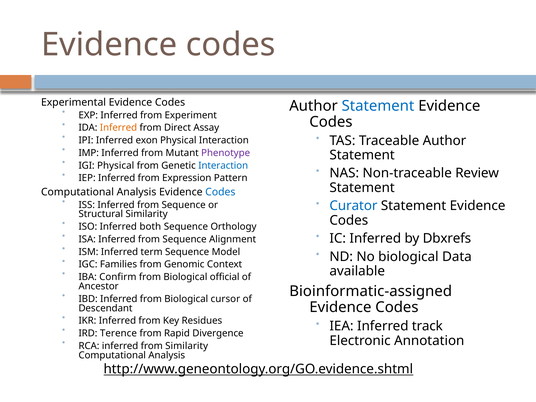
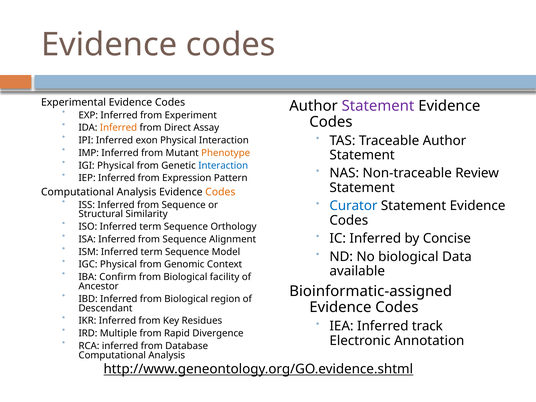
Statement colour: blue -> purple (378, 106)
Phenotype colour: purple -> orange (226, 153)
Codes colour: blue -> orange (220, 192)
ISO Inferred both: both -> term (150, 227)
Dbxrefs: Dbxrefs -> Concise (447, 238)
IGC Families: Families -> Physical (118, 264)
official: official -> facility (225, 277)
cursor: cursor -> region (225, 299)
Terence: Terence -> Multiple (118, 333)
from Similarity: Similarity -> Database (187, 346)
